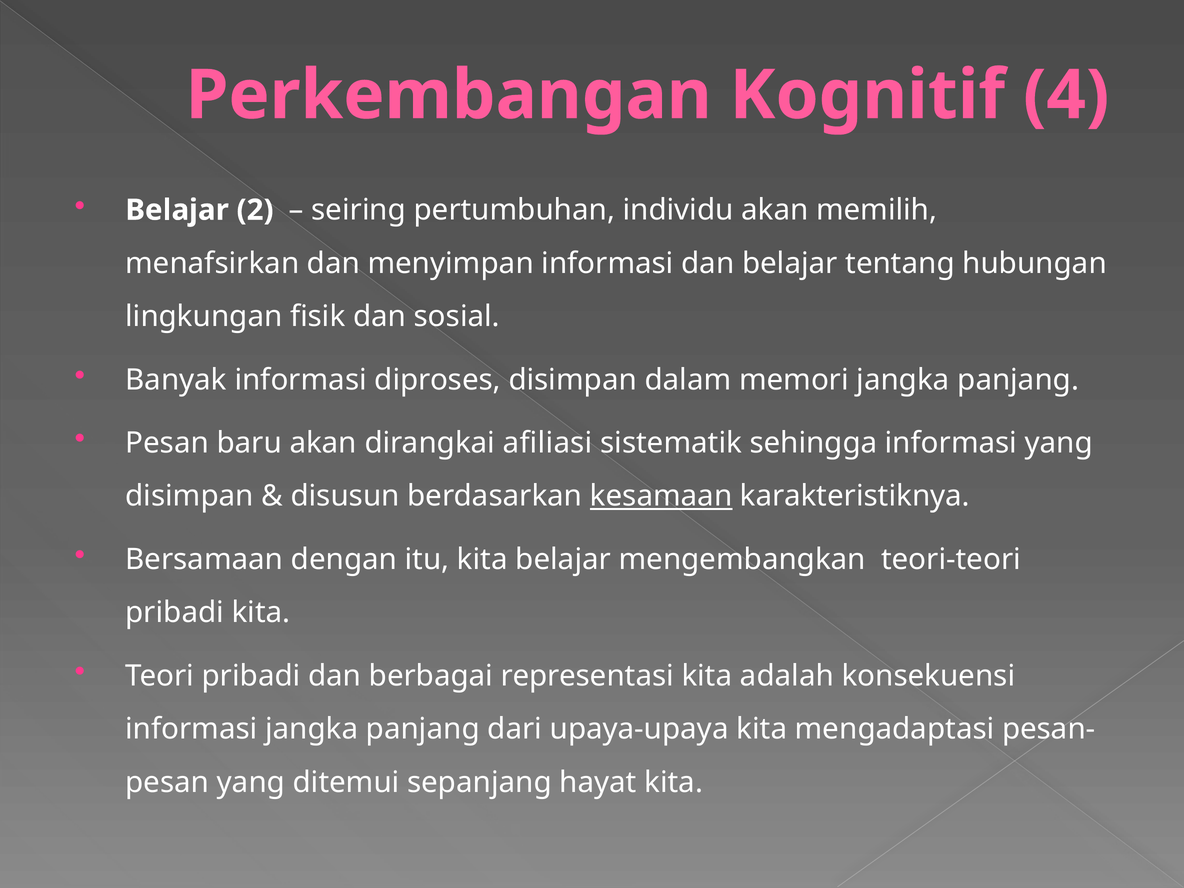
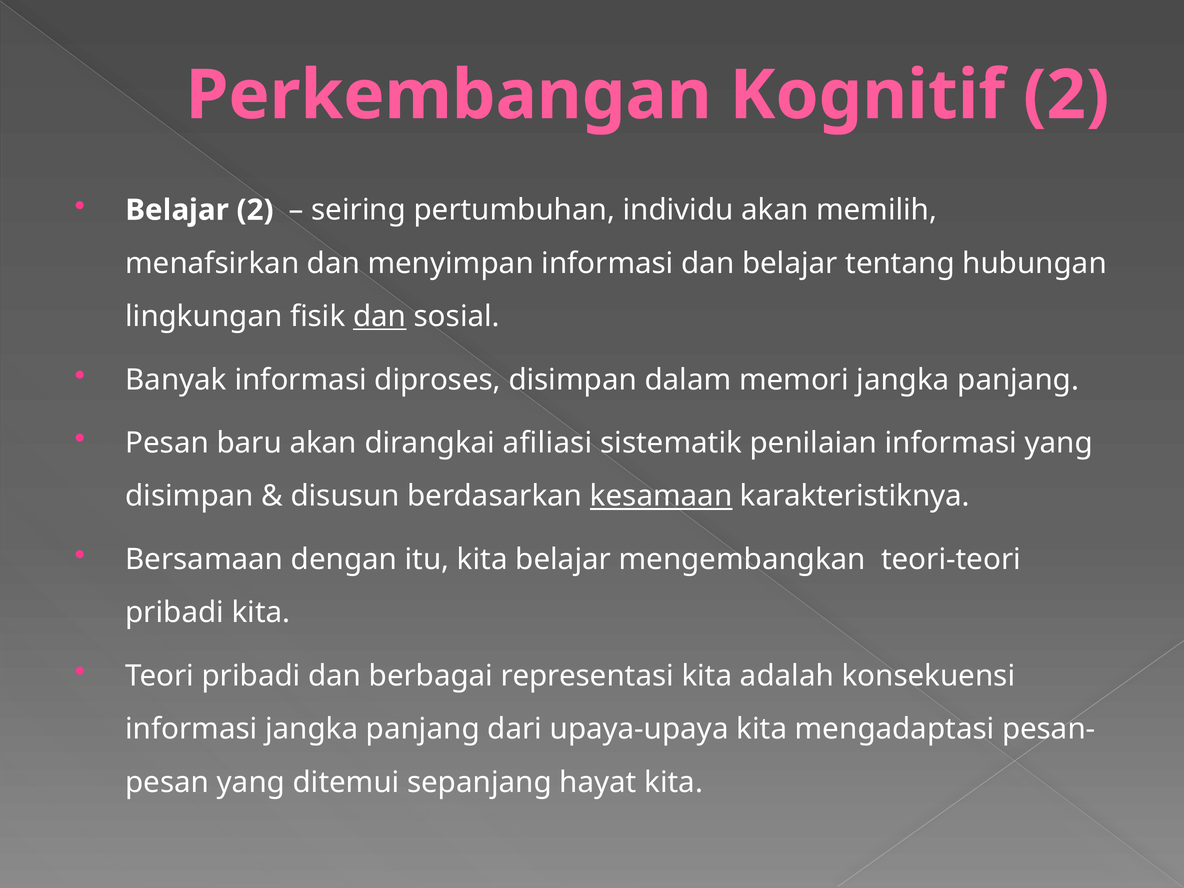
Kognitif 4: 4 -> 2 (1066, 95)
dan underline: none -> present (380, 317)
sehingga: sehingga -> penilaian (813, 443)
